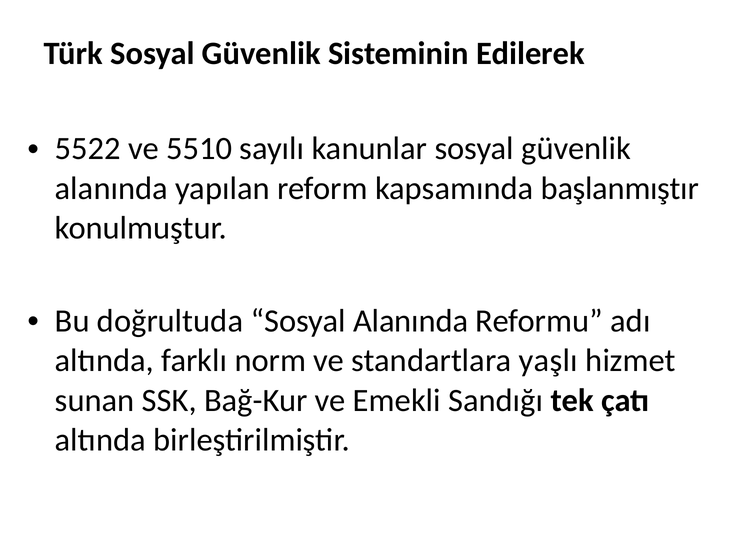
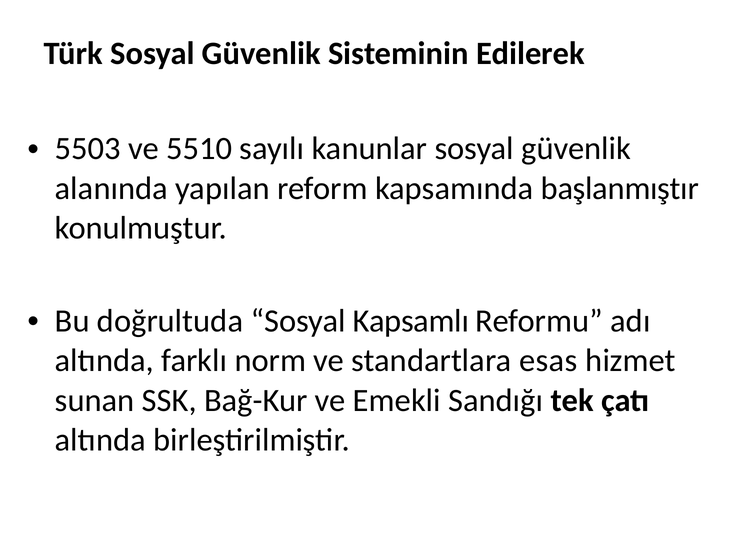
5522: 5522 -> 5503 (88, 149)
Sosyal Alanında: Alanında -> Kapsamlı (411, 321)
yaşlı: yaşlı -> esas (548, 361)
